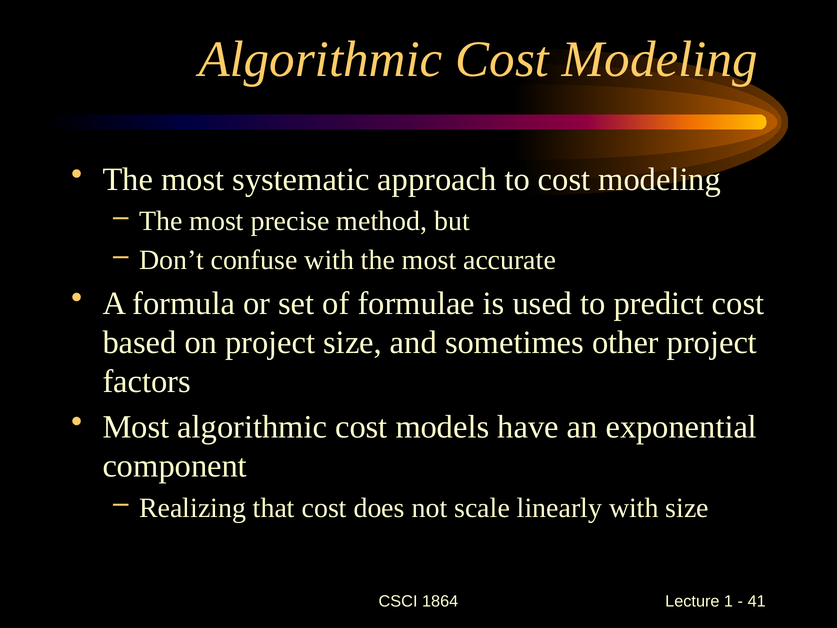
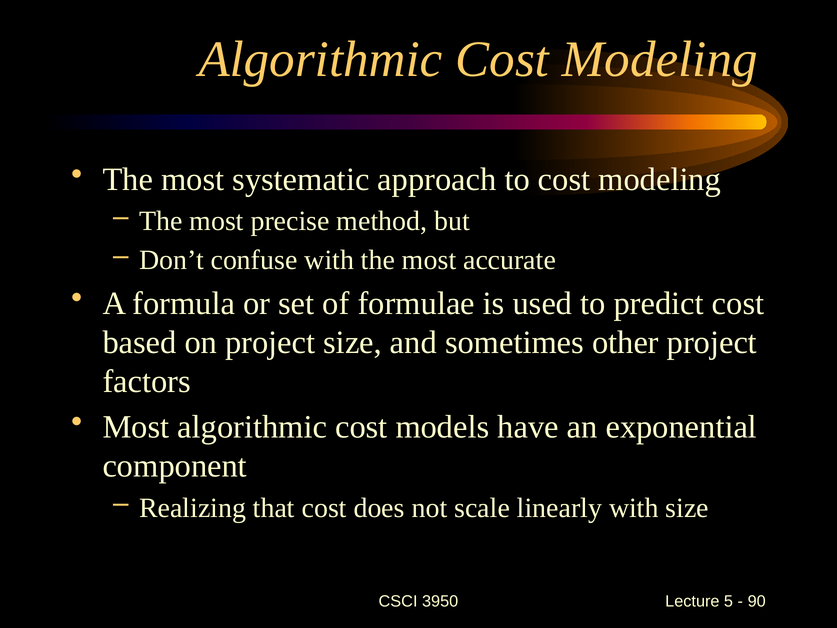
1864: 1864 -> 3950 (440, 601)
1: 1 -> 5 (729, 601)
41: 41 -> 90 (757, 601)
